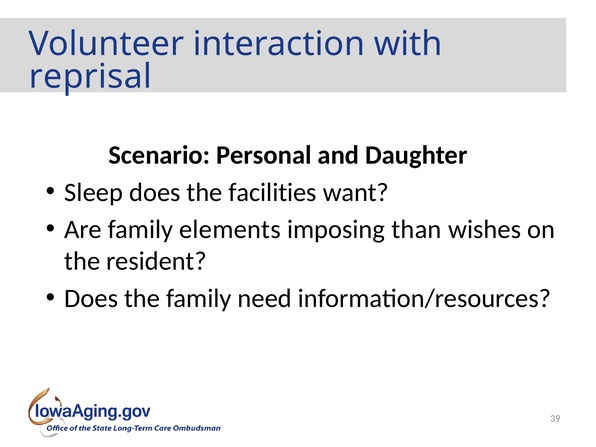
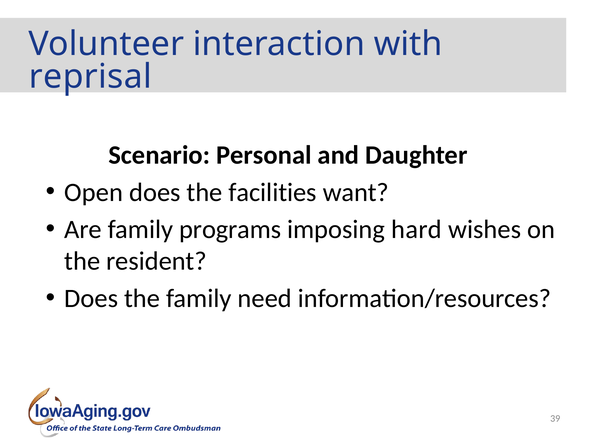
Sleep: Sleep -> Open (94, 192)
elements: elements -> programs (230, 229)
than: than -> hard (416, 229)
